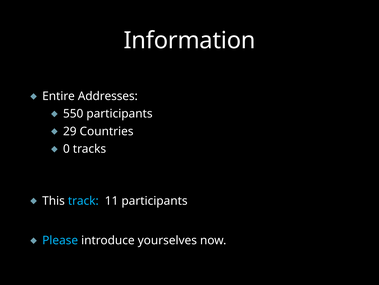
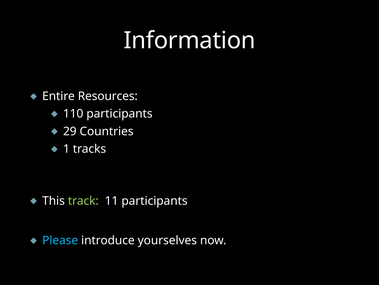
Addresses: Addresses -> Resources (108, 96)
550: 550 -> 110 (73, 114)
0: 0 -> 1 (66, 149)
track colour: light blue -> light green (83, 200)
